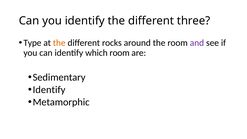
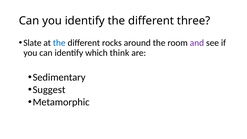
Type: Type -> Slate (32, 43)
the colour: orange -> blue (59, 43)
which room: room -> think (119, 53)
Identify: Identify -> Suggest (49, 90)
